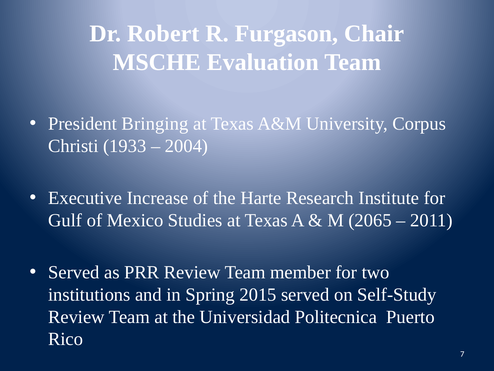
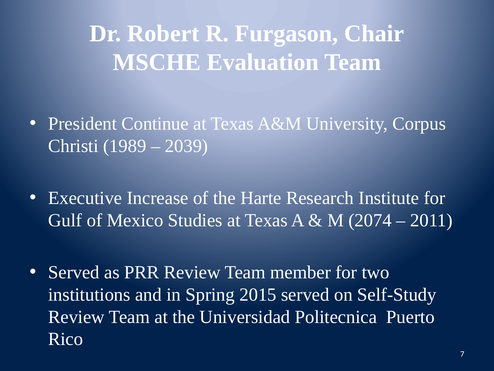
Bringing: Bringing -> Continue (155, 124)
1933: 1933 -> 1989 (125, 146)
2004: 2004 -> 2039 (187, 146)
2065: 2065 -> 2074 (370, 220)
